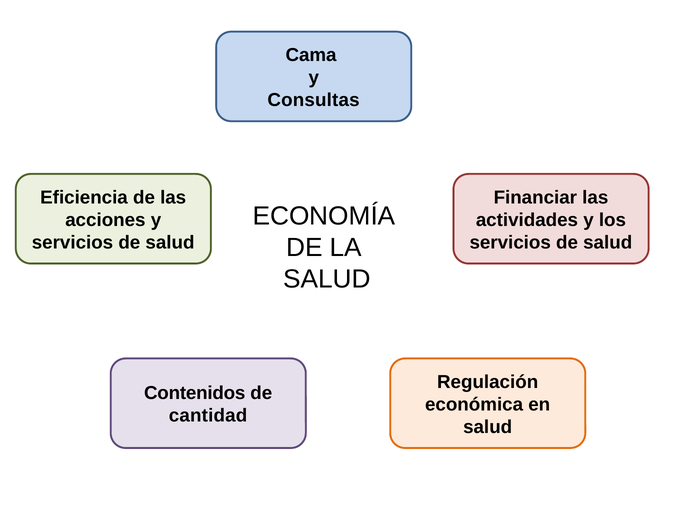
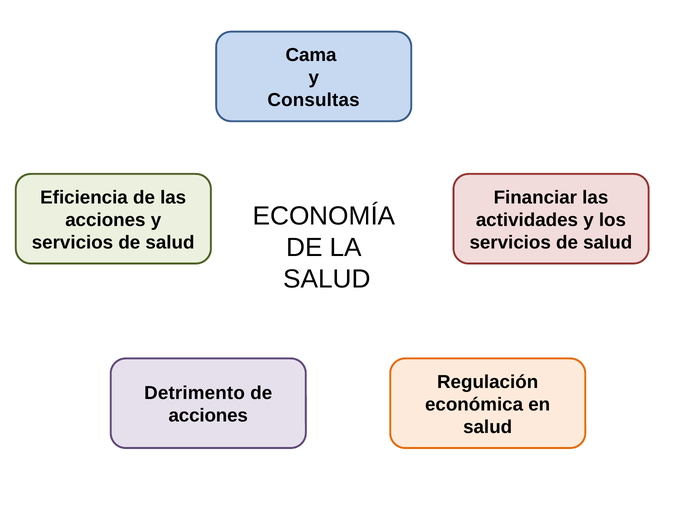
Contenidos: Contenidos -> Detrimento (195, 393)
cantidad: cantidad -> acciones (208, 416)
